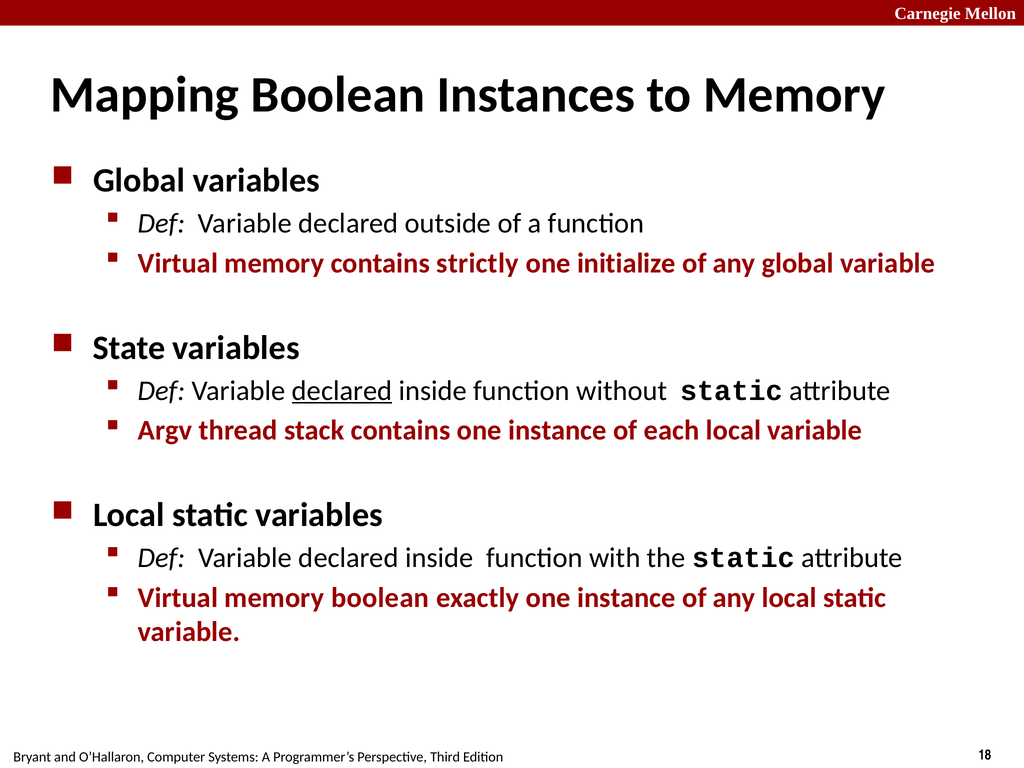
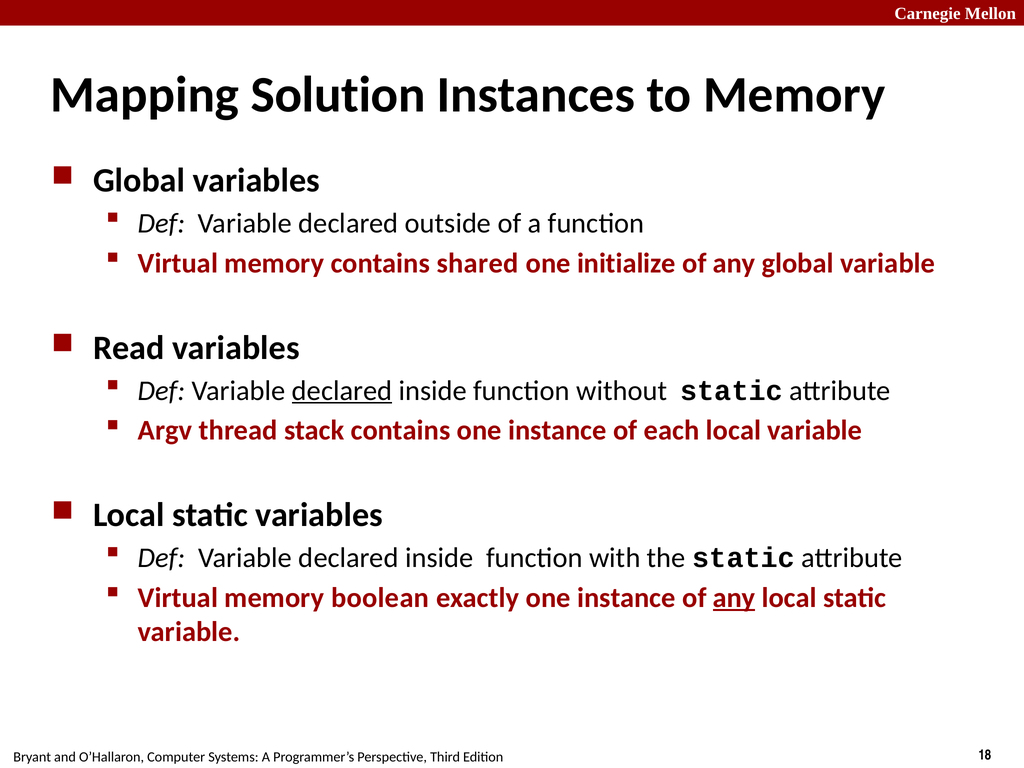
Mapping Boolean: Boolean -> Solution (338, 95)
strictly: strictly -> shared (478, 263)
State: State -> Read (129, 348)
any underline: none -> present (734, 598)
